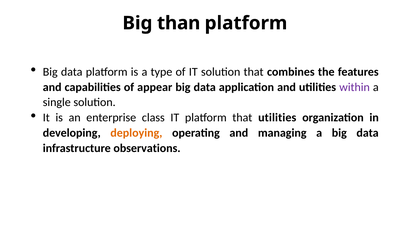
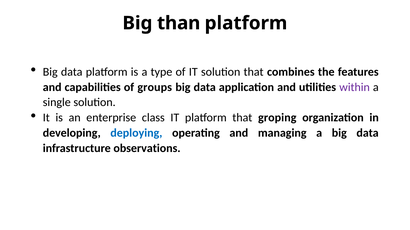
appear: appear -> groups (155, 87)
that utilities: utilities -> groping (277, 118)
deploying colour: orange -> blue (136, 133)
